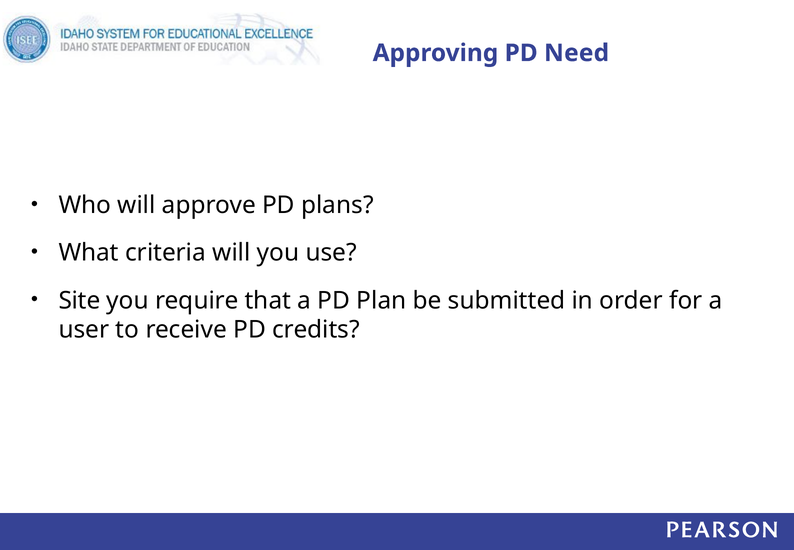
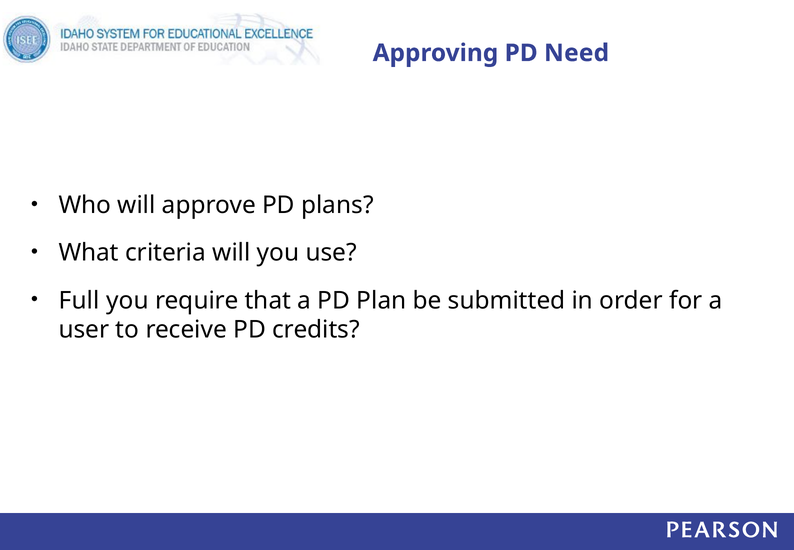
Site: Site -> Full (79, 300)
